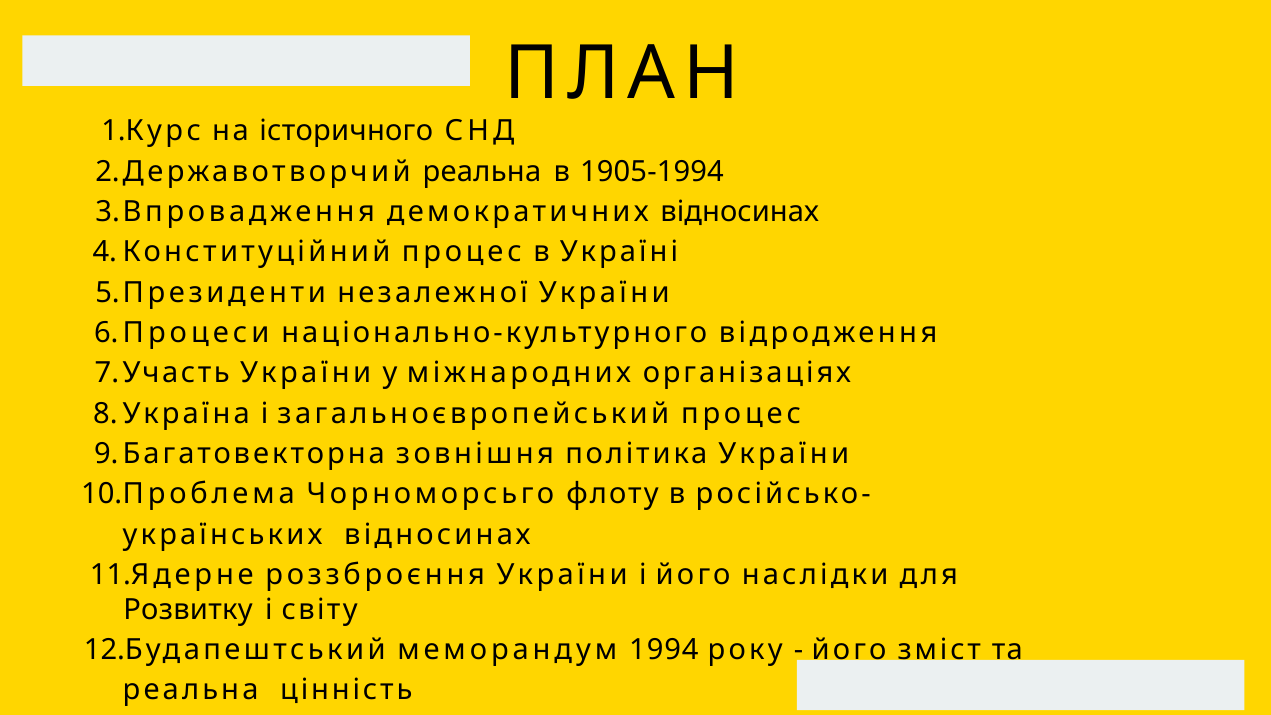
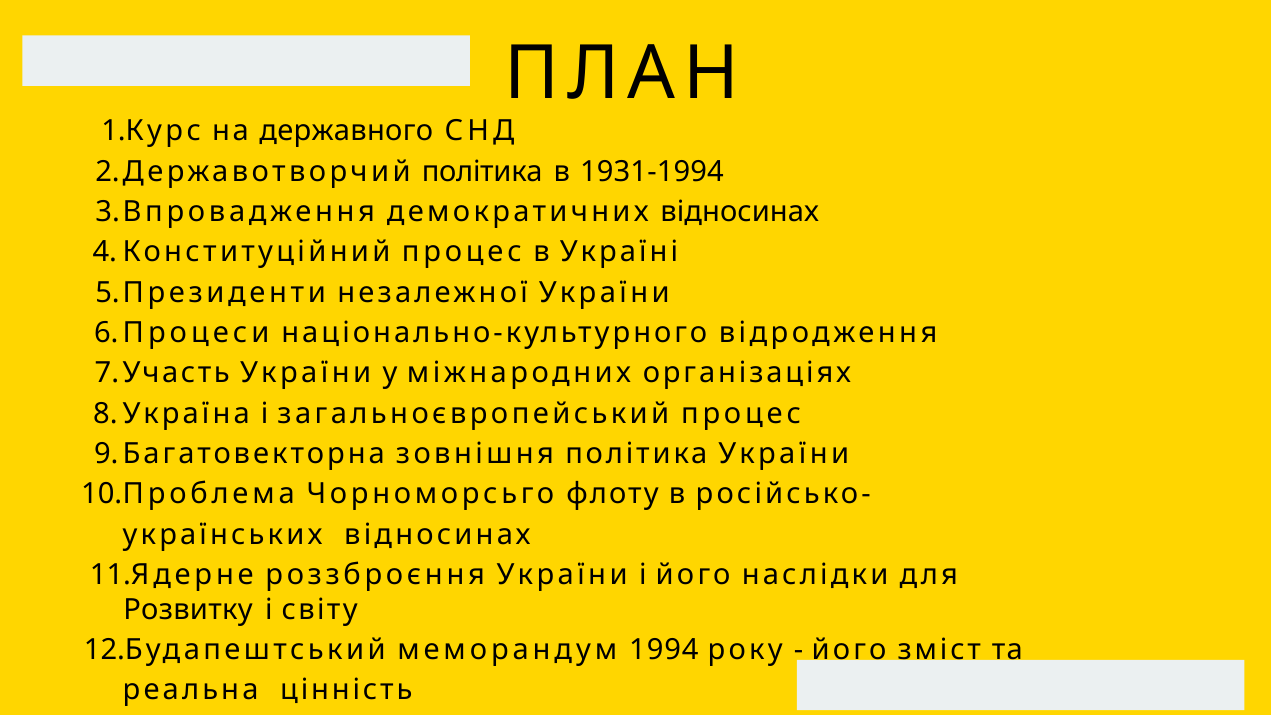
історичного: історичного -> державного (346, 131)
реальна: реальна -> політика (482, 171)
1905-1994: 1905-1994 -> 1931-1994 (652, 171)
